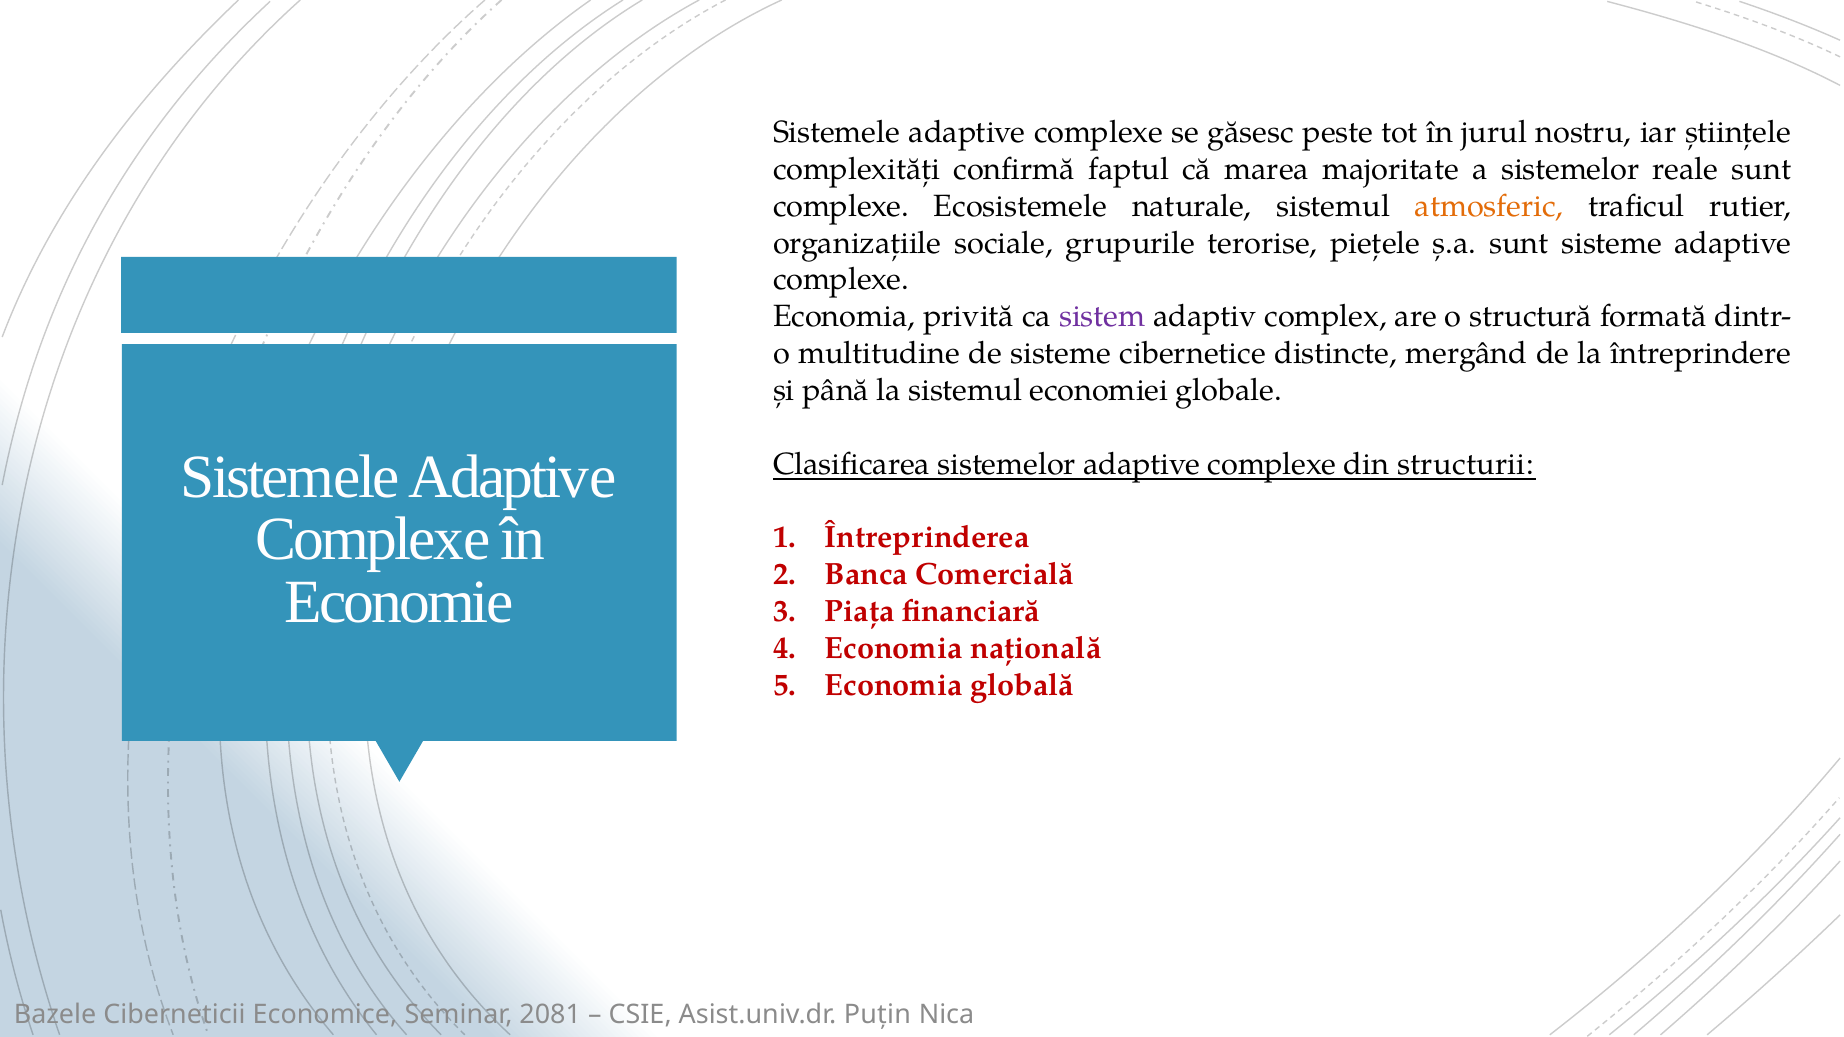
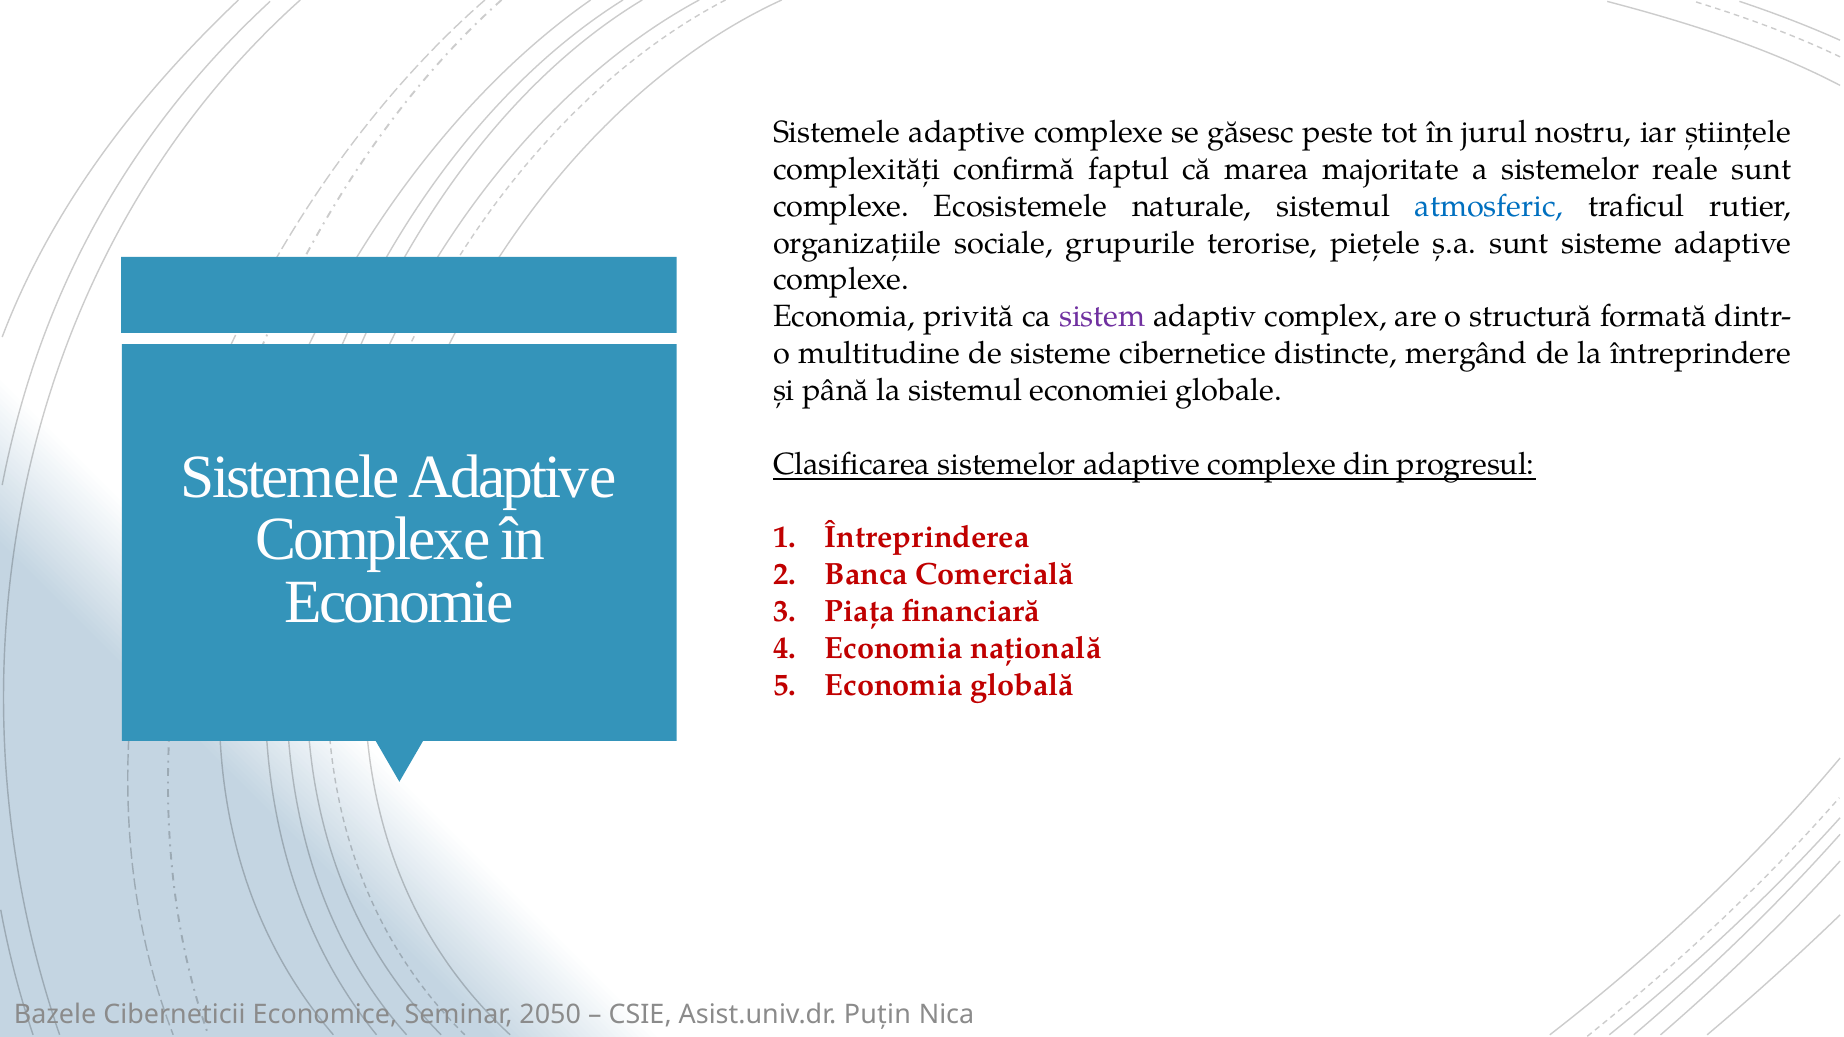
atmosferic colour: orange -> blue (1489, 206)
structurii: structurii -> progresul (1466, 464)
2081: 2081 -> 2050 (550, 1014)
